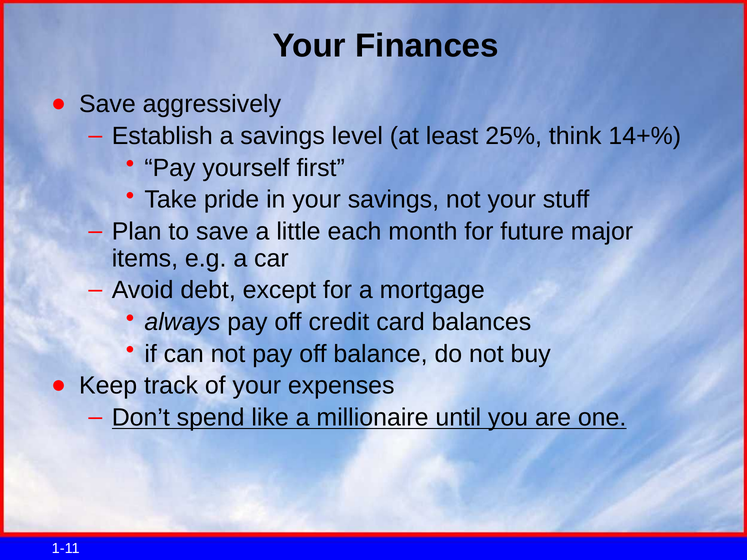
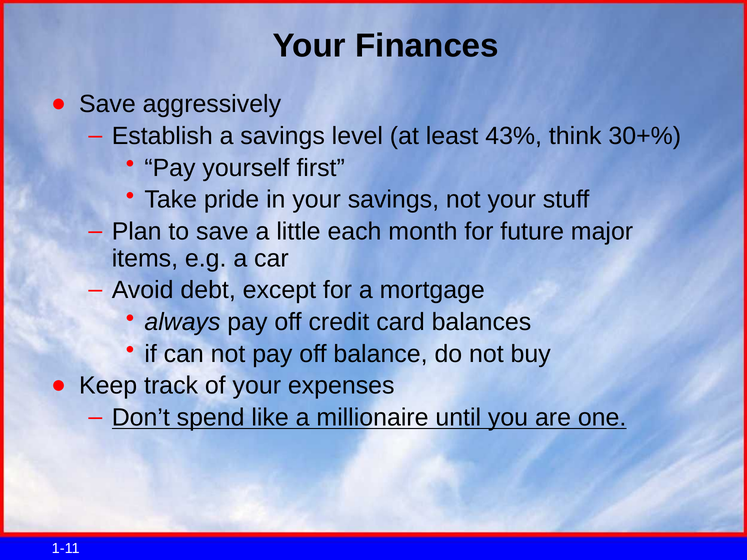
25%: 25% -> 43% (514, 136)
14+%: 14+% -> 30+% (645, 136)
